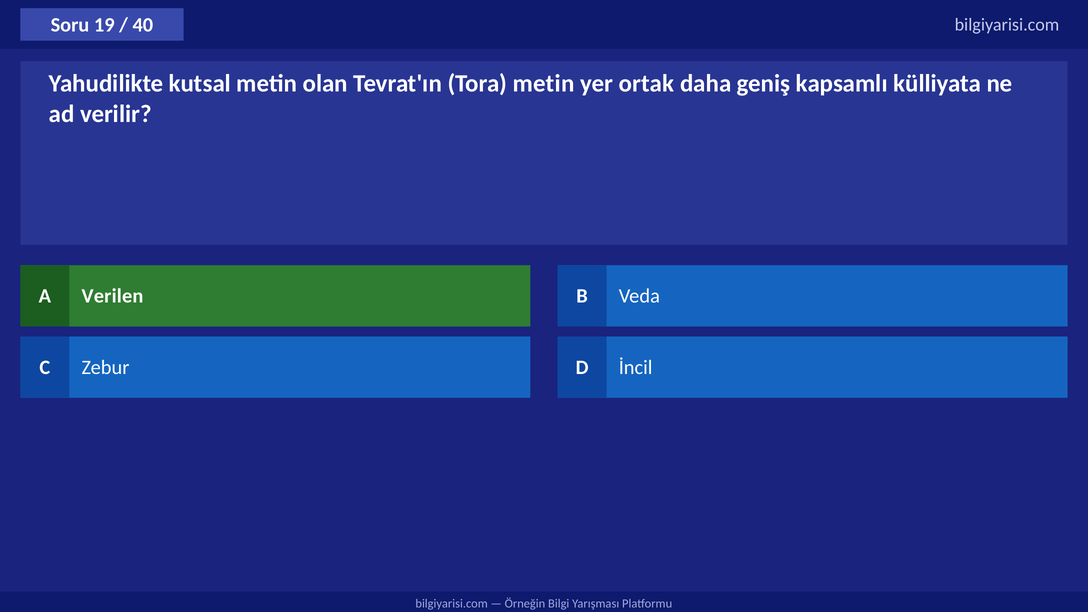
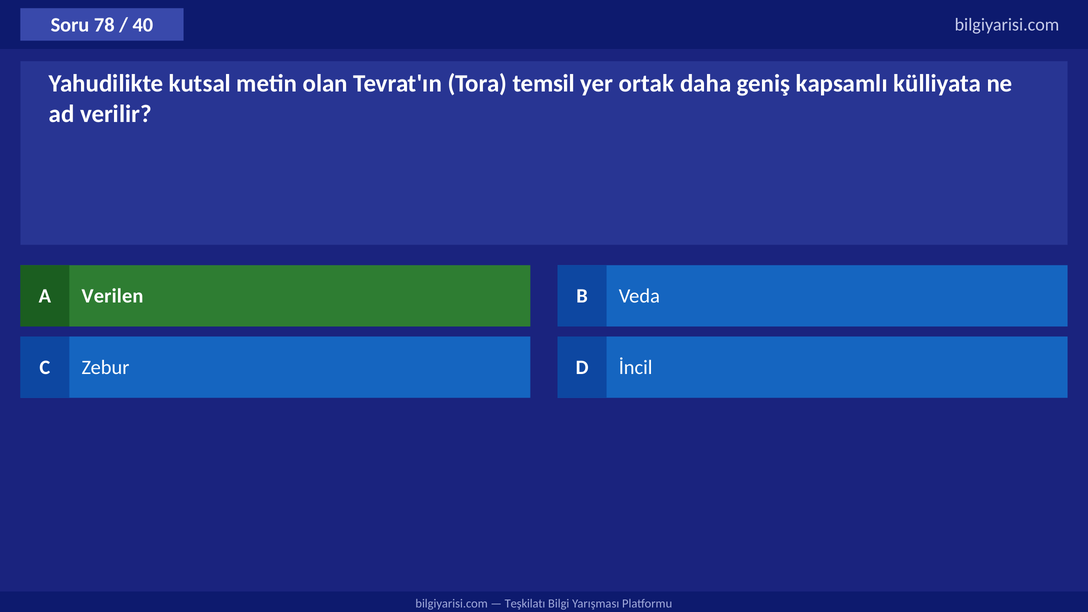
19: 19 -> 78 (104, 25)
Tora metin: metin -> temsil (544, 84)
Örneğin: Örneğin -> Teşkilatı (525, 604)
